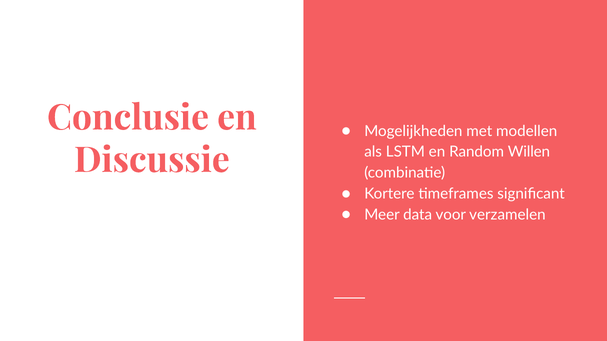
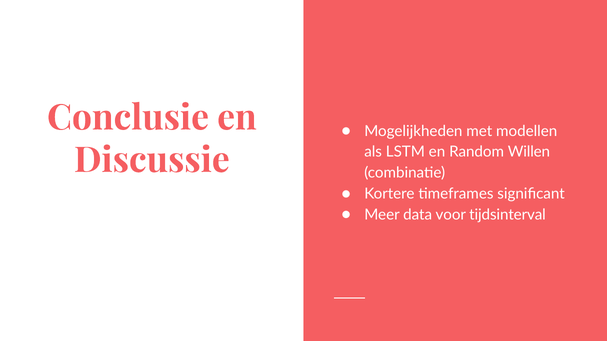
verzamelen: verzamelen -> tijdsinterval (508, 215)
